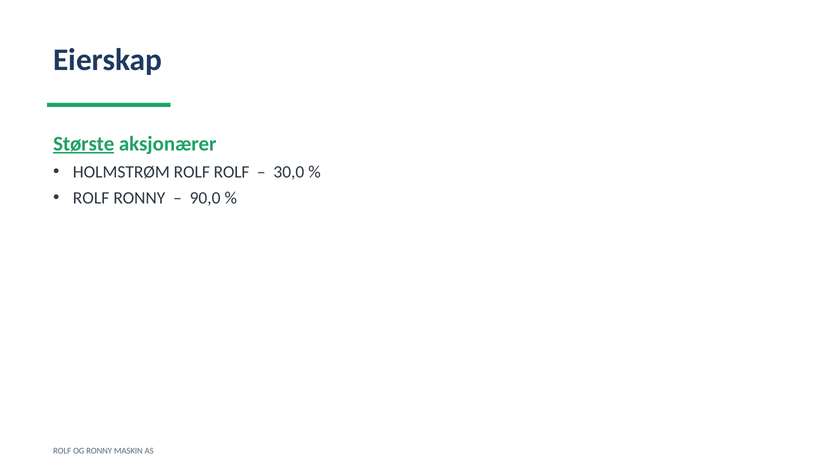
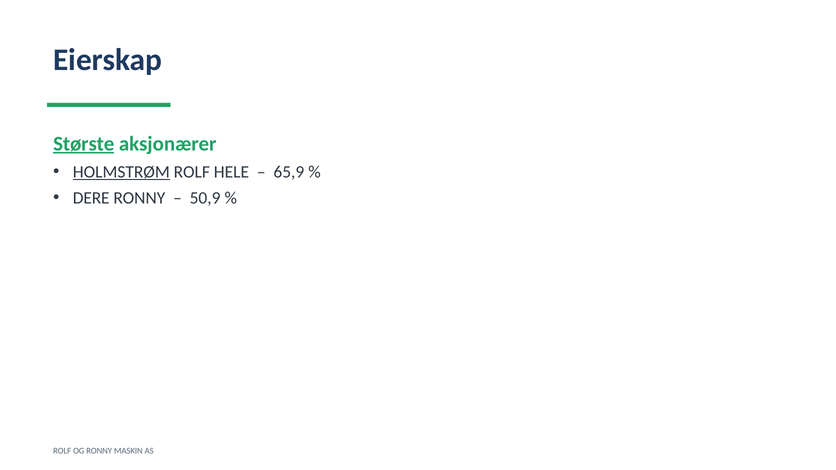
HOLMSTRØM underline: none -> present (121, 172)
ROLF ROLF: ROLF -> HELE (231, 172)
30,0: 30,0 -> 65,9 (289, 172)
ROLF: ROLF -> DERE (91, 198)
90,0: 90,0 -> 50,9 (205, 198)
